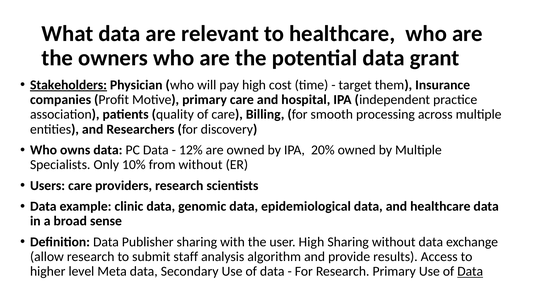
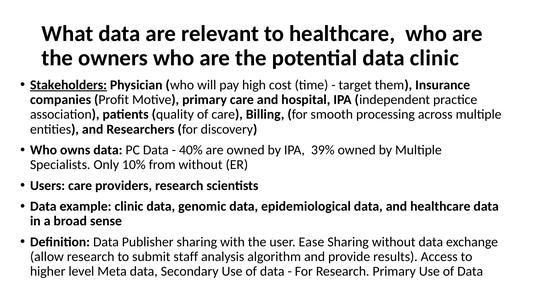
data grant: grant -> clinic (434, 58)
12%: 12% -> 40% (191, 150)
20%: 20% -> 39% (323, 150)
user High: High -> Ease (311, 242)
Data underline: present -> none (470, 272)
